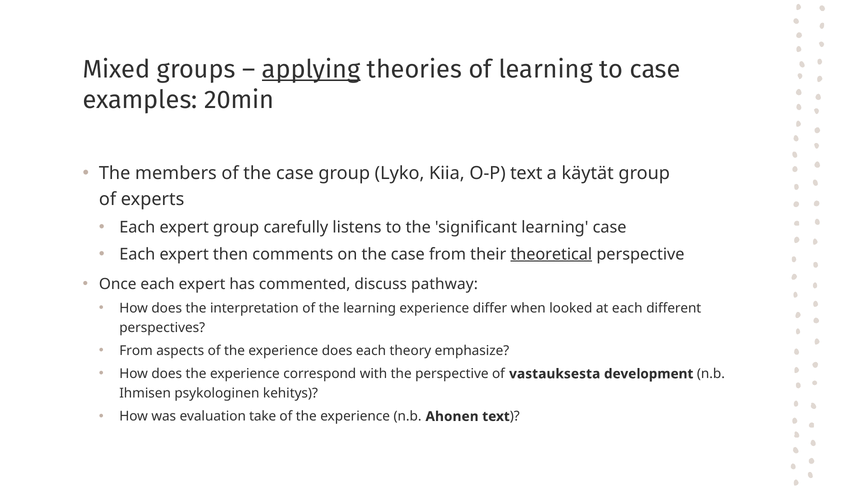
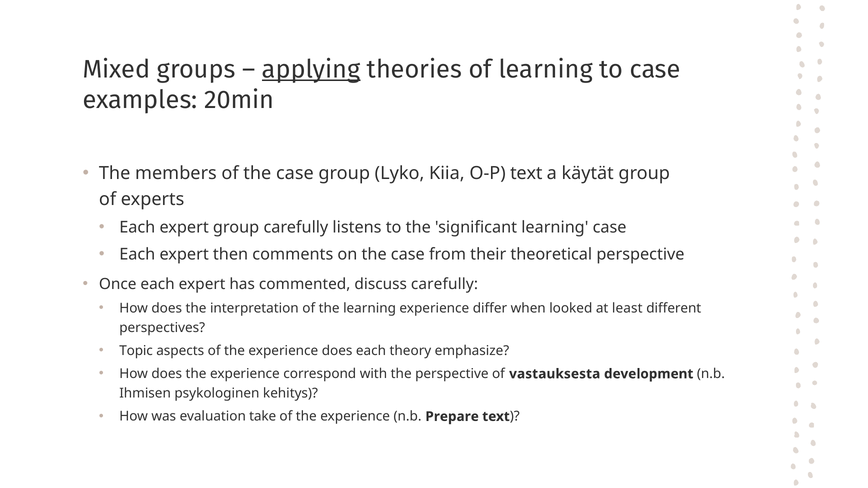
theoretical underline: present -> none (551, 254)
discuss pathway: pathway -> carefully (444, 284)
at each: each -> least (627, 308)
From: From -> Topic (136, 351)
Ahonen: Ahonen -> Prepare (452, 417)
